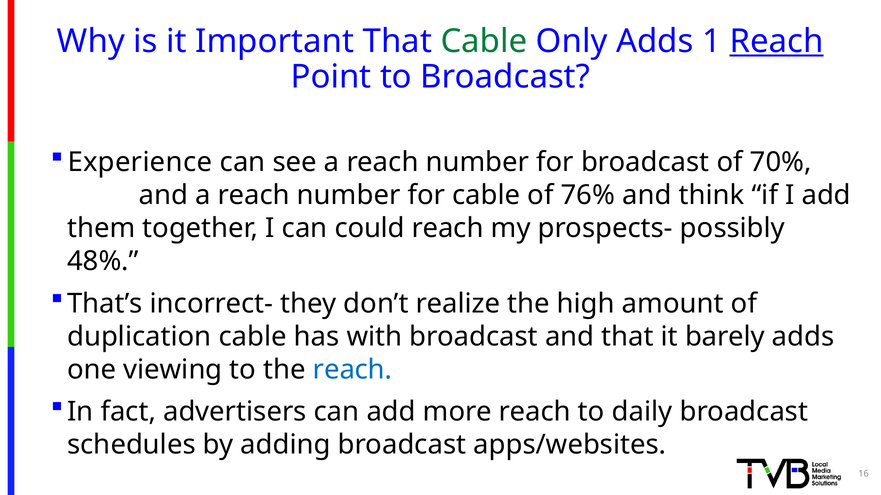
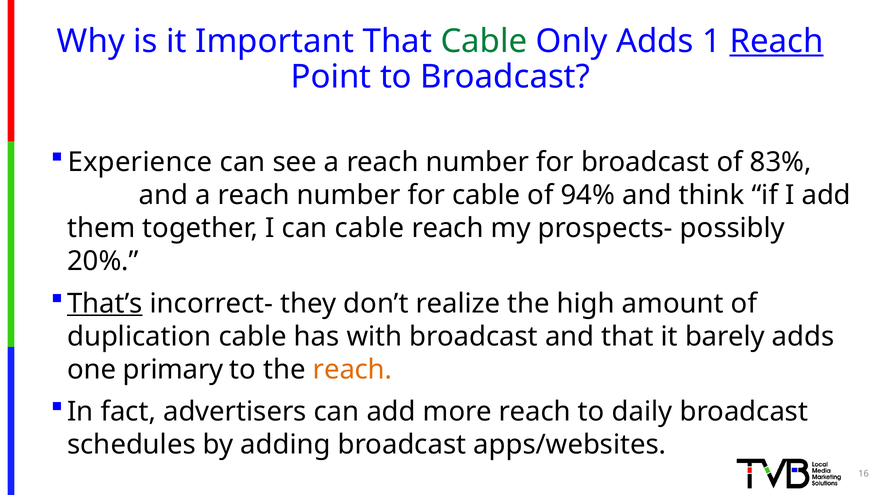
70%: 70% -> 83% (781, 163)
76%: 76% -> 94% (588, 196)
can could: could -> cable (369, 229)
48%: 48% -> 20% (103, 262)
That’s underline: none -> present (105, 304)
viewing: viewing -> primary (173, 370)
reach colour: blue -> orange (353, 370)
